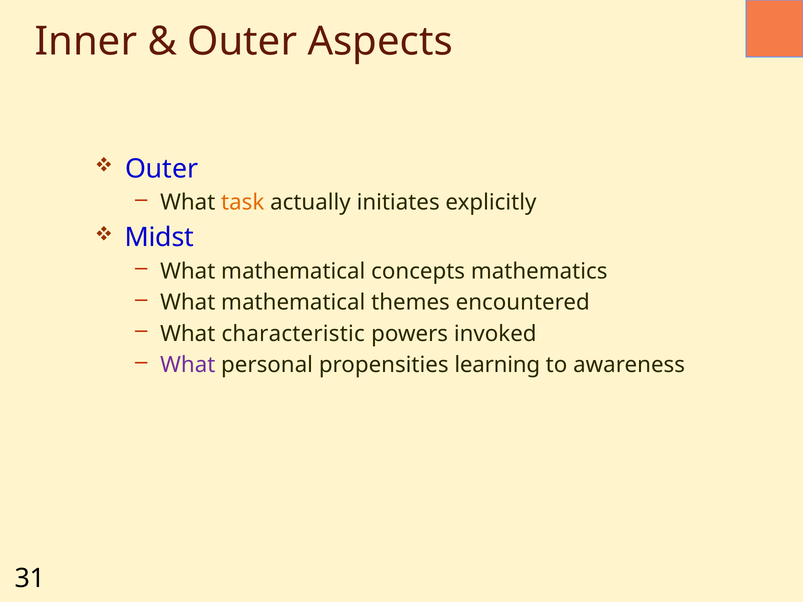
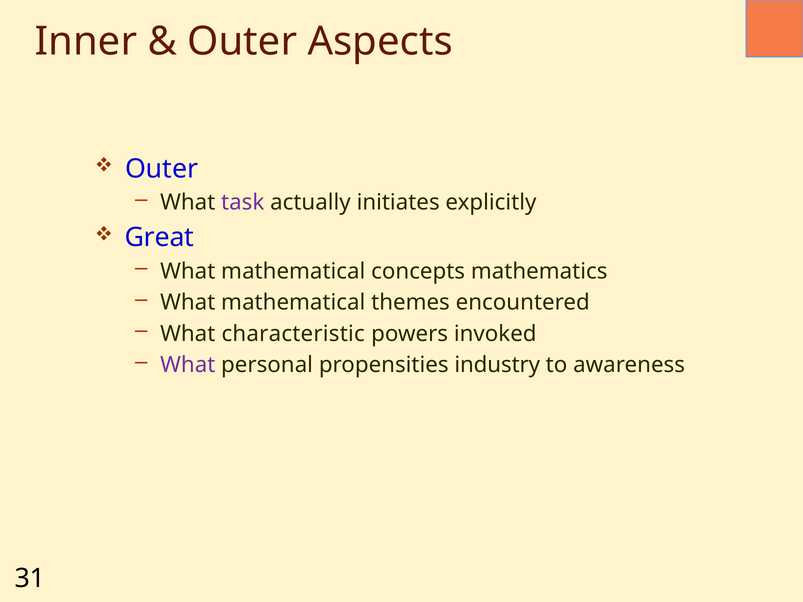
task colour: orange -> purple (243, 203)
Midst: Midst -> Great (159, 238)
learning: learning -> industry (497, 365)
